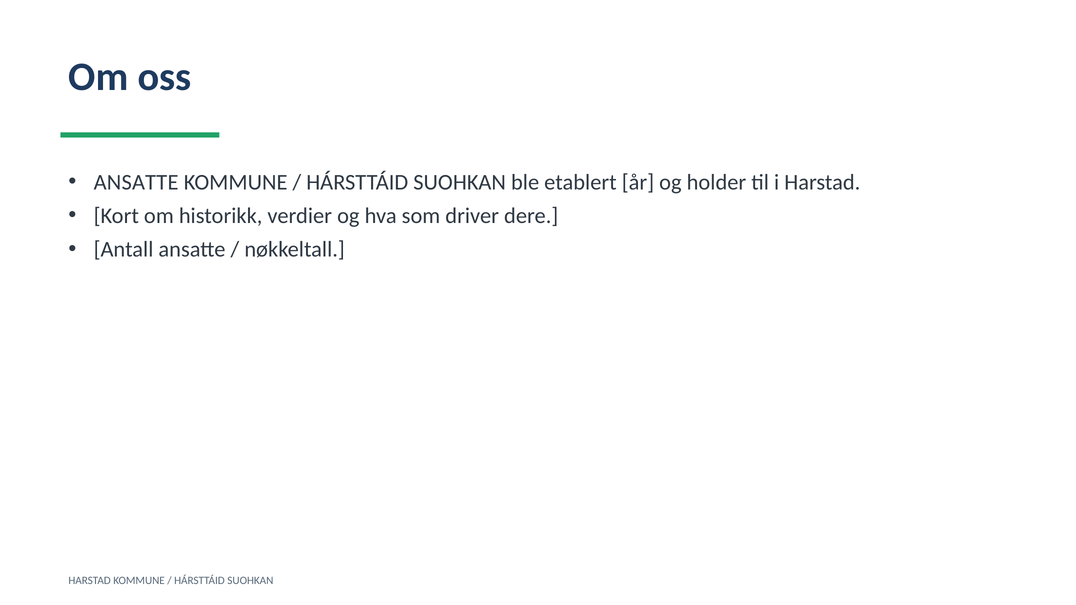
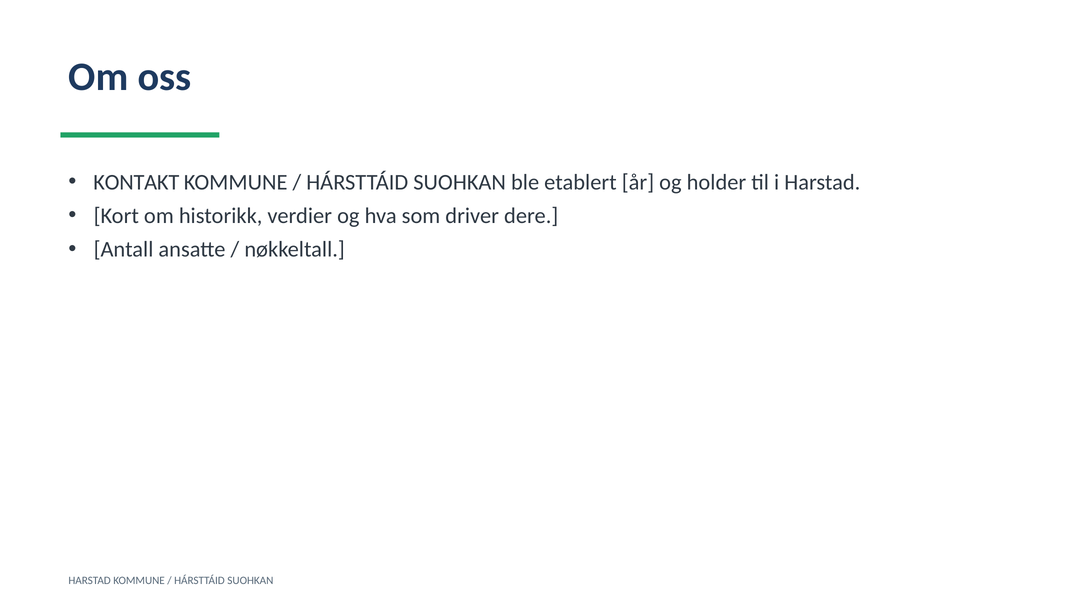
ANSATTE: ANSATTE -> KONTAKT (136, 182)
